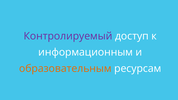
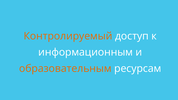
Контролируемый colour: purple -> orange (68, 36)
